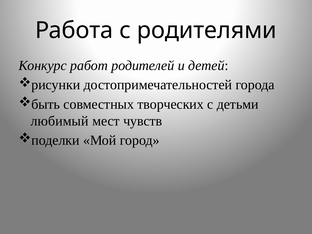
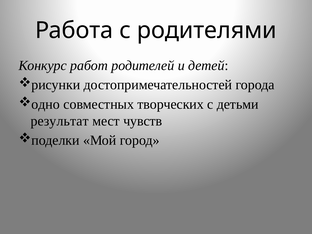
быть: быть -> одно (46, 104)
любимый: любимый -> результат (60, 121)
